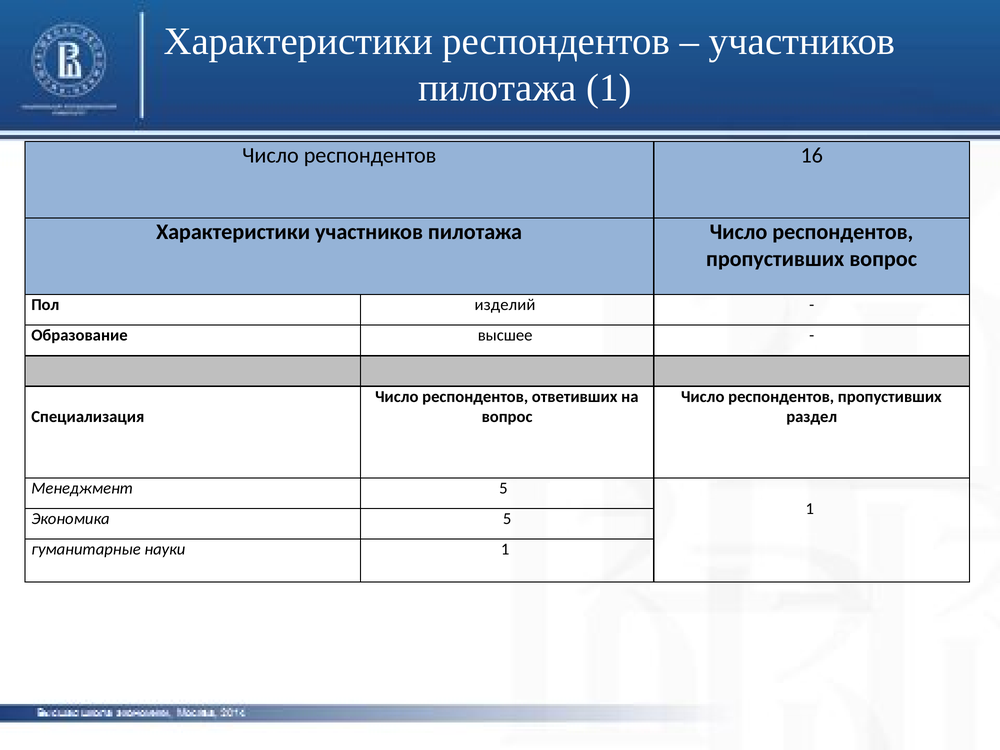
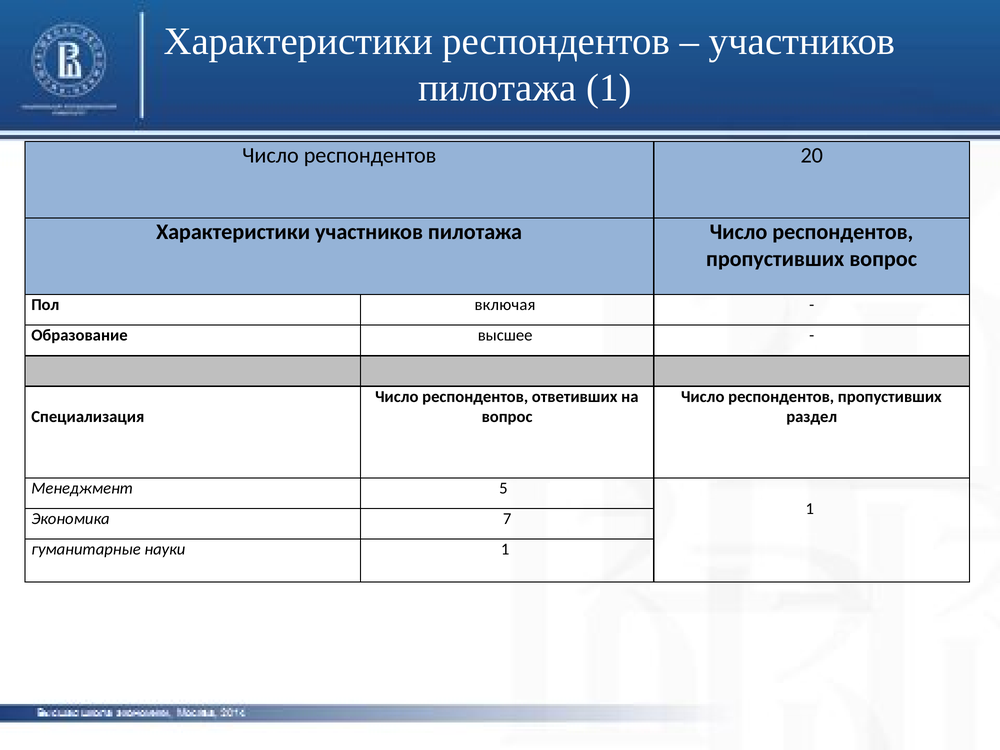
16: 16 -> 20 (812, 156)
изделий: изделий -> включая (505, 305)
Экономика 5: 5 -> 7 (507, 519)
